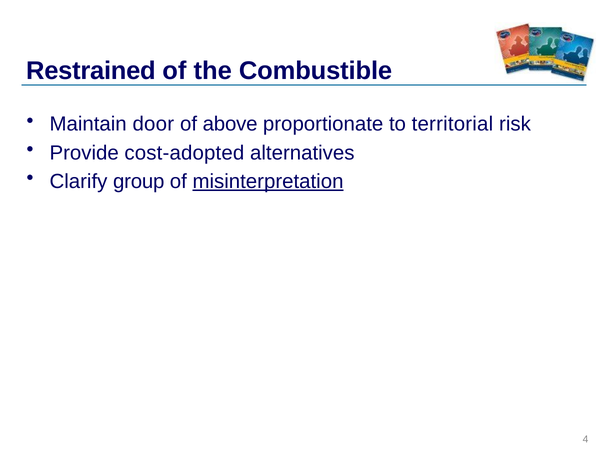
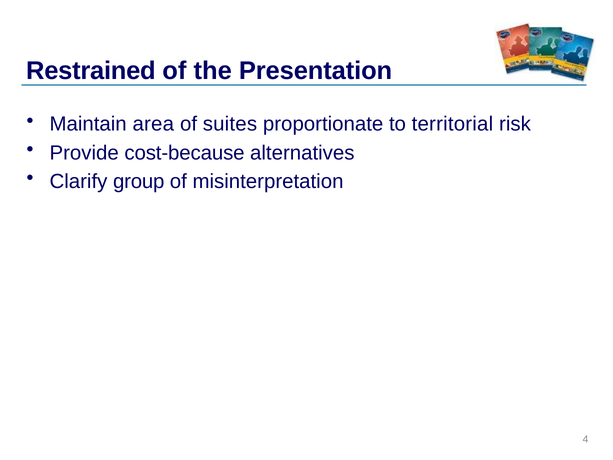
Combustible: Combustible -> Presentation (316, 71)
door: door -> area (153, 124)
above: above -> suites (230, 124)
cost-adopted: cost-adopted -> cost-because (185, 153)
misinterpretation underline: present -> none (268, 181)
